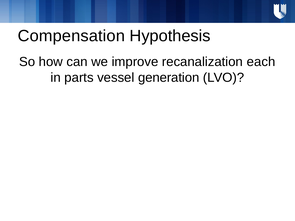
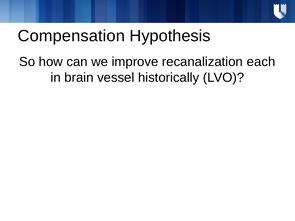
parts: parts -> brain (79, 78)
generation: generation -> historically (169, 78)
